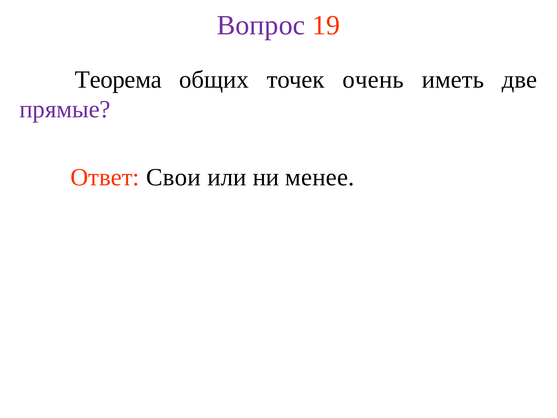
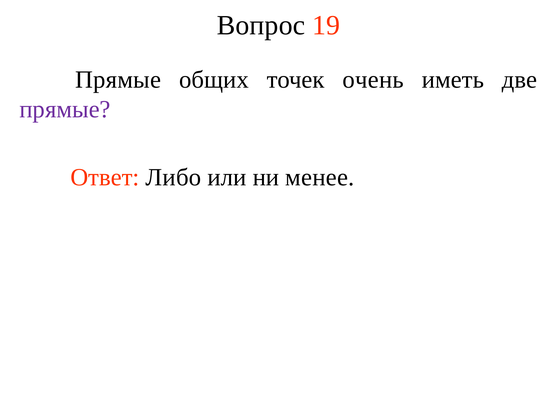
Вопрос colour: purple -> black (261, 25)
Теорема: Теорема -> Прямые (118, 80)
Свои: Свои -> Либо (173, 177)
